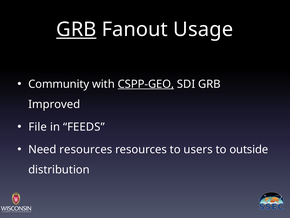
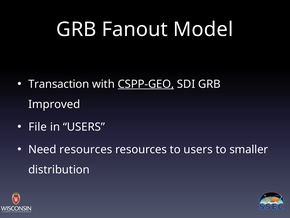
GRB underline: present -> none (76, 29)
Usage: Usage -> Model (203, 29)
Community: Community -> Transaction (59, 84)
in FEEDS: FEEDS -> USERS (84, 127)
outside: outside -> smaller (249, 149)
